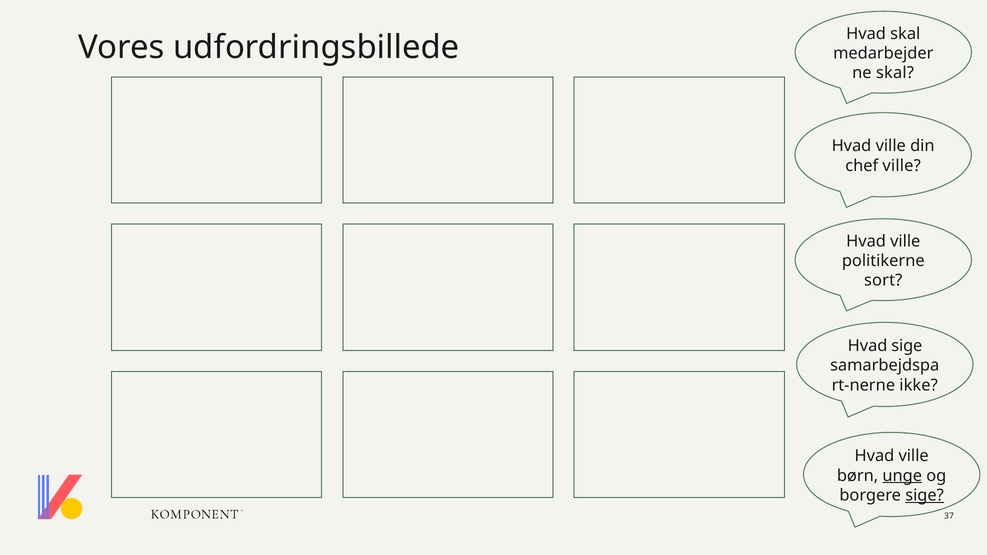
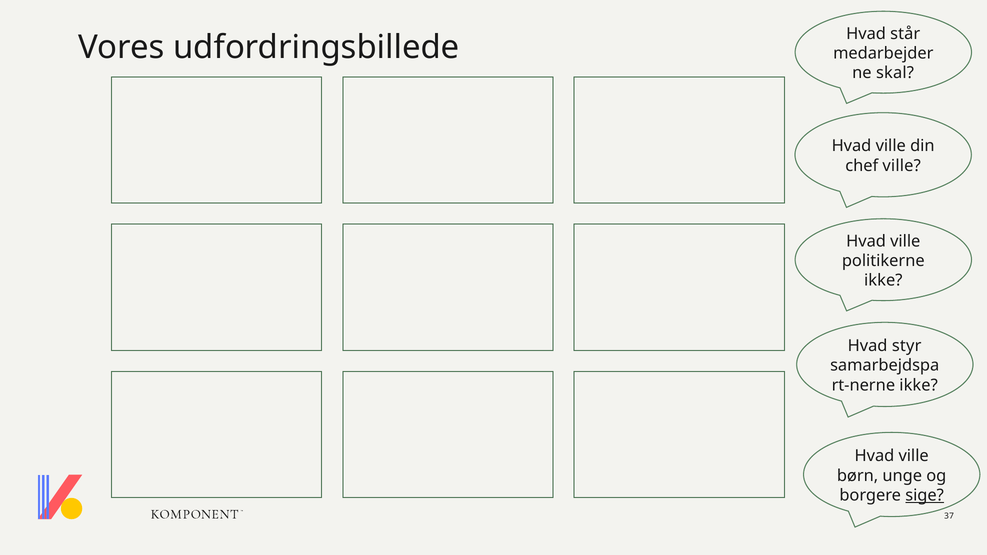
Hvad skal: skal -> står (905, 34)
sort: sort -> ikke (883, 281)
Hvad sige: sige -> styr (907, 346)
unge underline: present -> none (902, 476)
